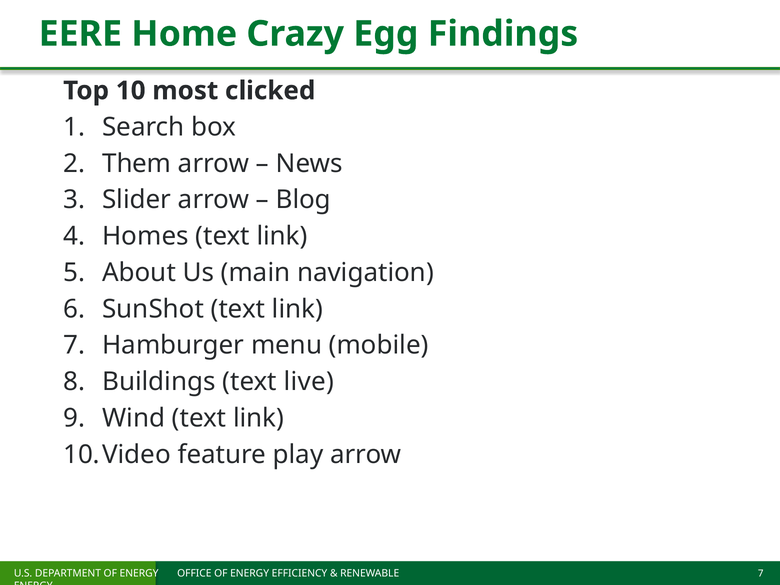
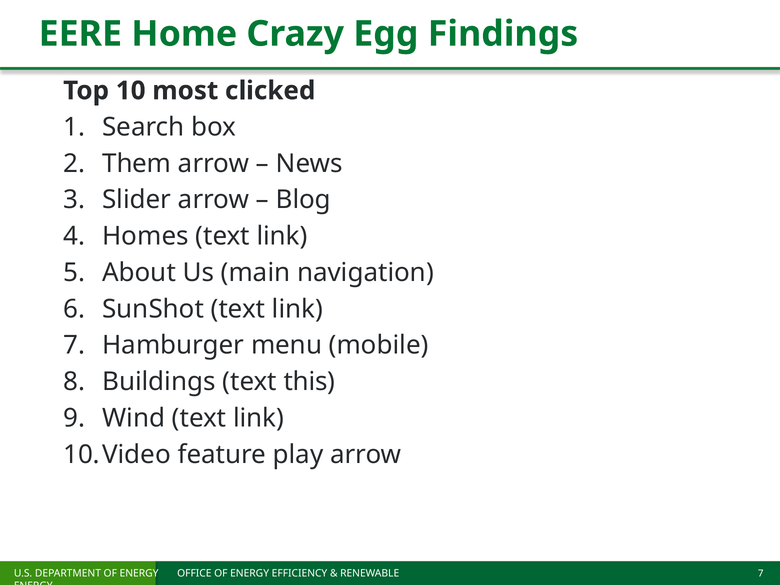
live: live -> this (309, 382)
